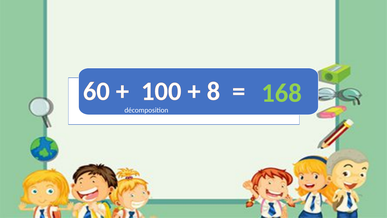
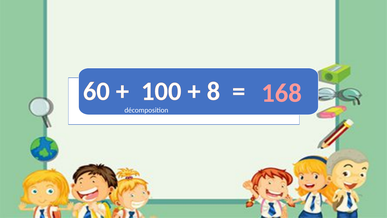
168 colour: light green -> pink (282, 93)
